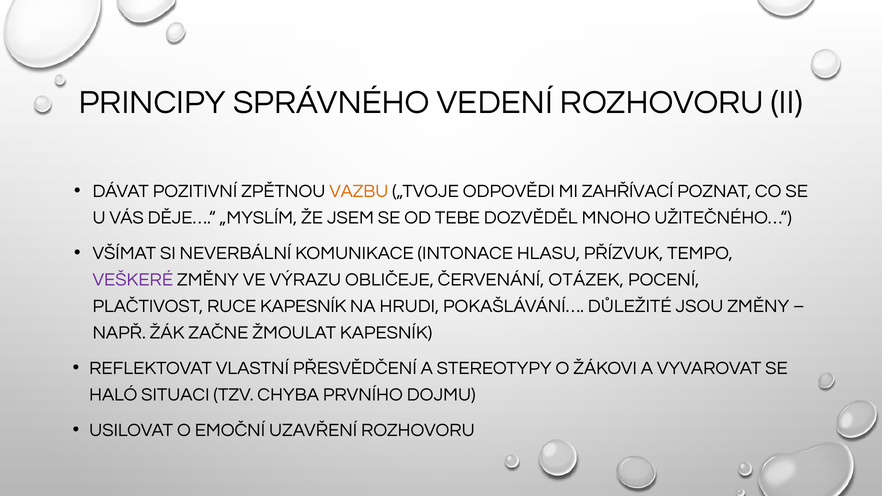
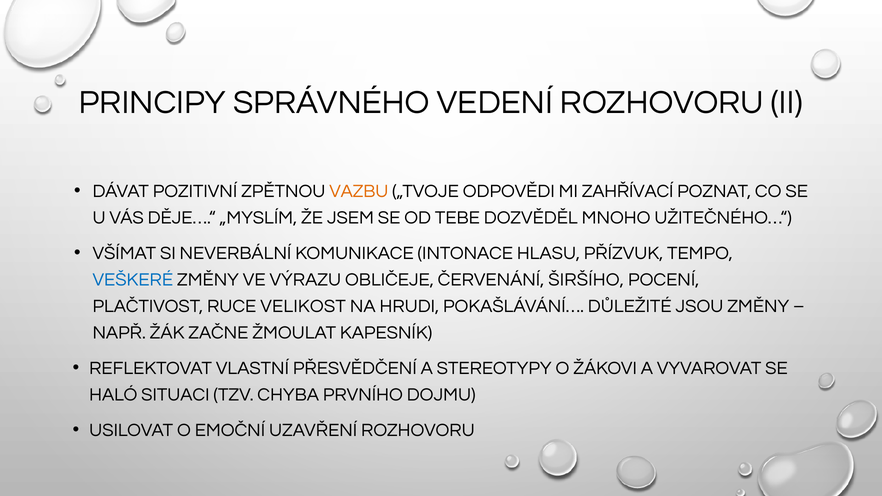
VEŠKERÉ colour: purple -> blue (133, 280)
OTÁZEK: OTÁZEK -> ŠIRŠÍHO (586, 280)
RUCE KAPESNÍK: KAPESNÍK -> VELIKOST (303, 306)
